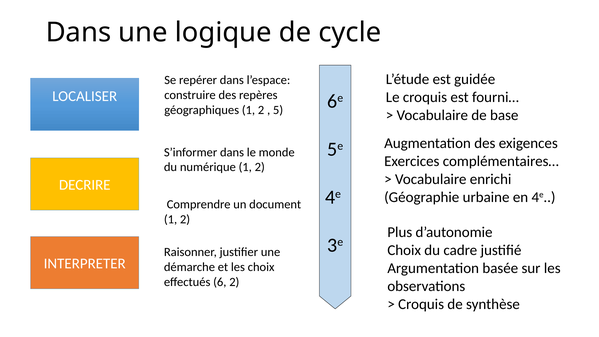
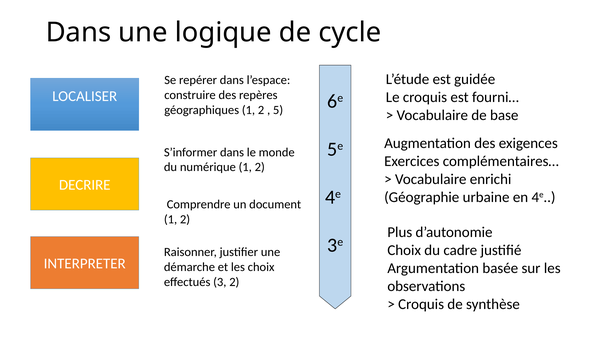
6: 6 -> 3 (220, 282)
